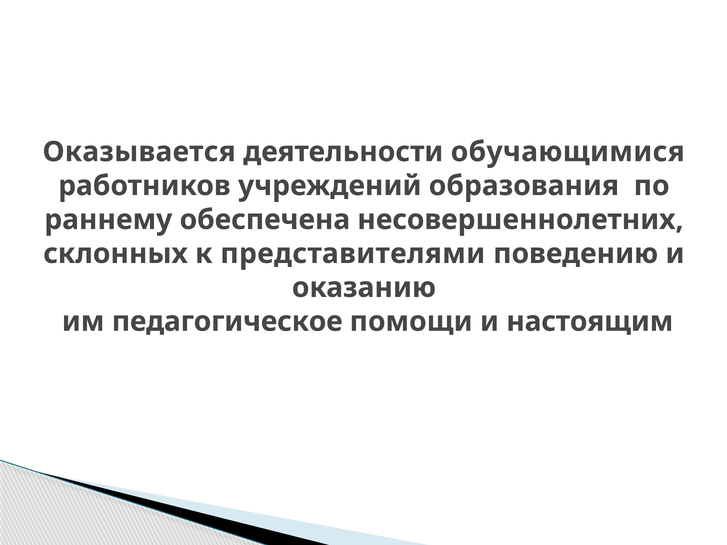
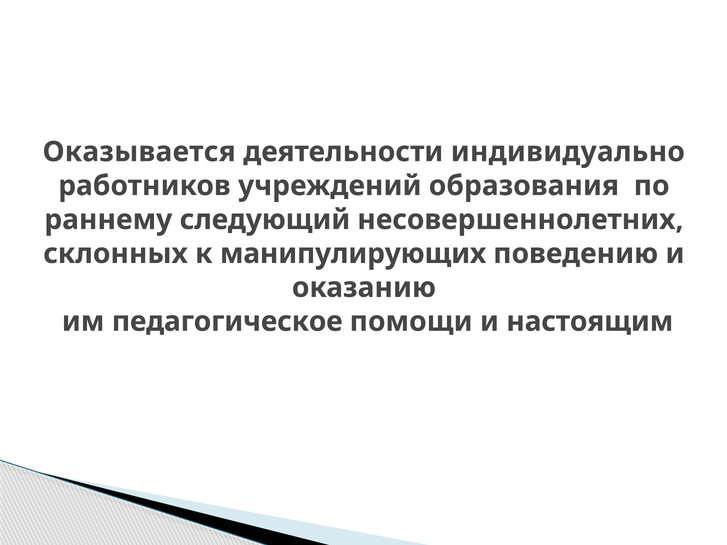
обучающимися: обучающимися -> индивидуально (568, 152)
обеспечена: обеспечена -> следующий (265, 220)
представителями: представителями -> манипулирующих (353, 254)
